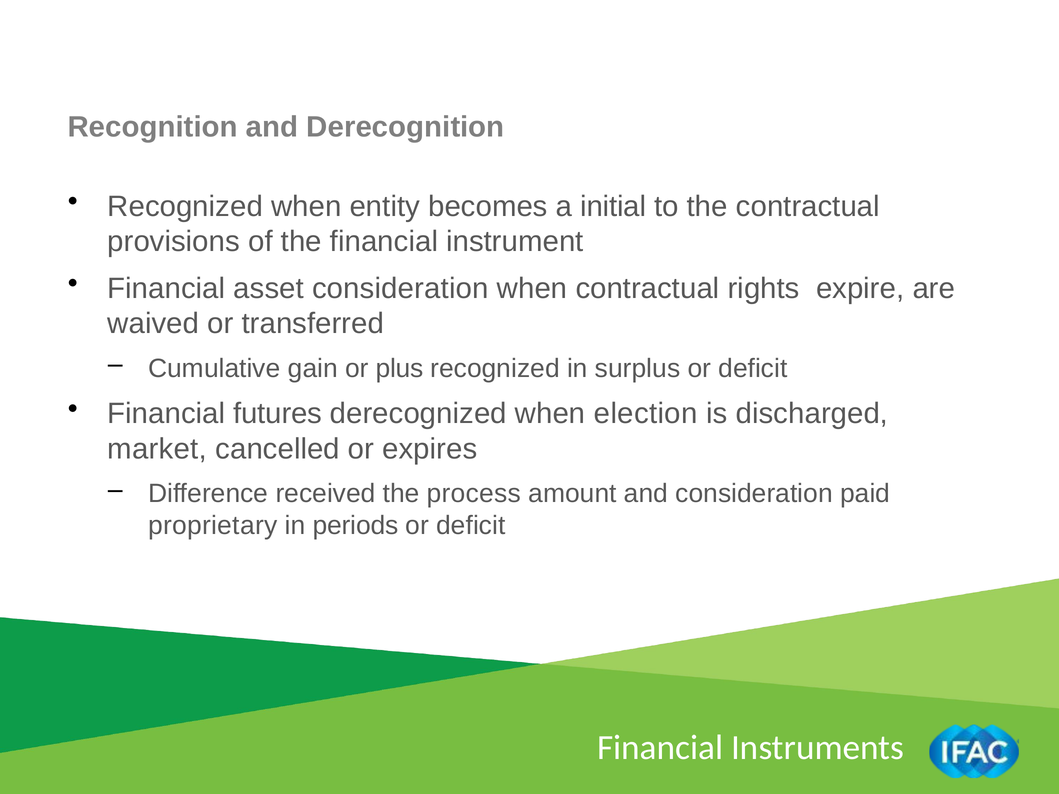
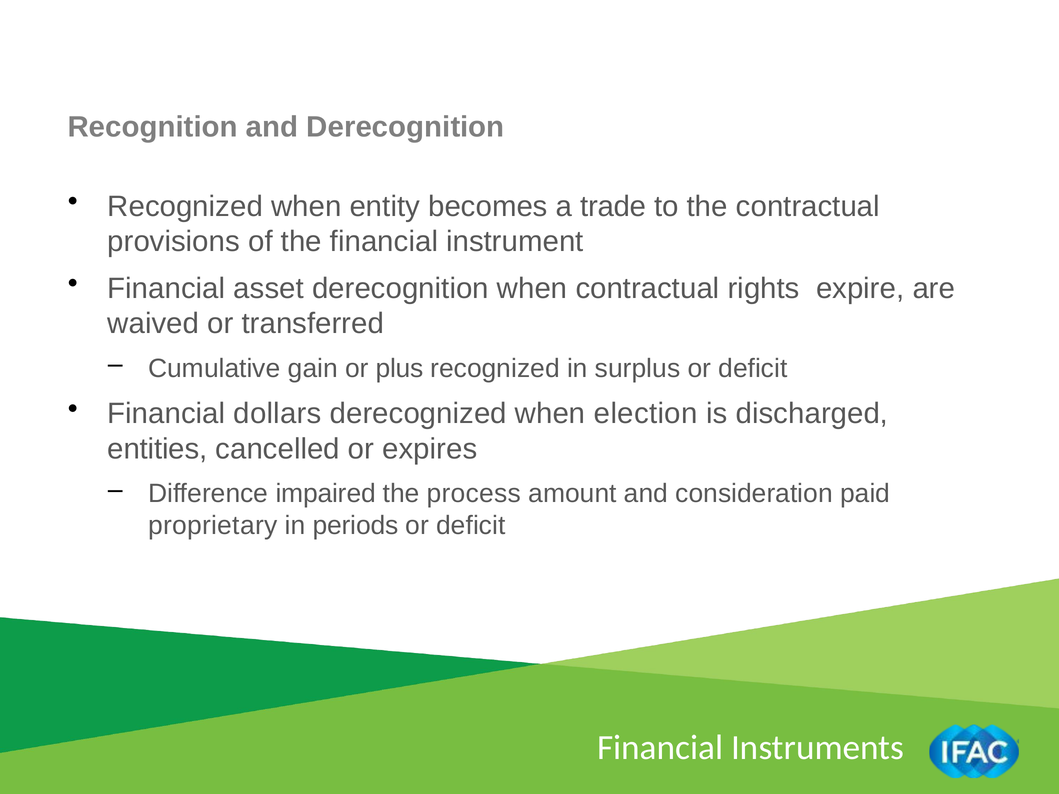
initial: initial -> trade (613, 207)
asset consideration: consideration -> derecognition (400, 289)
futures: futures -> dollars (277, 414)
market: market -> entities (157, 449)
received: received -> impaired (326, 494)
